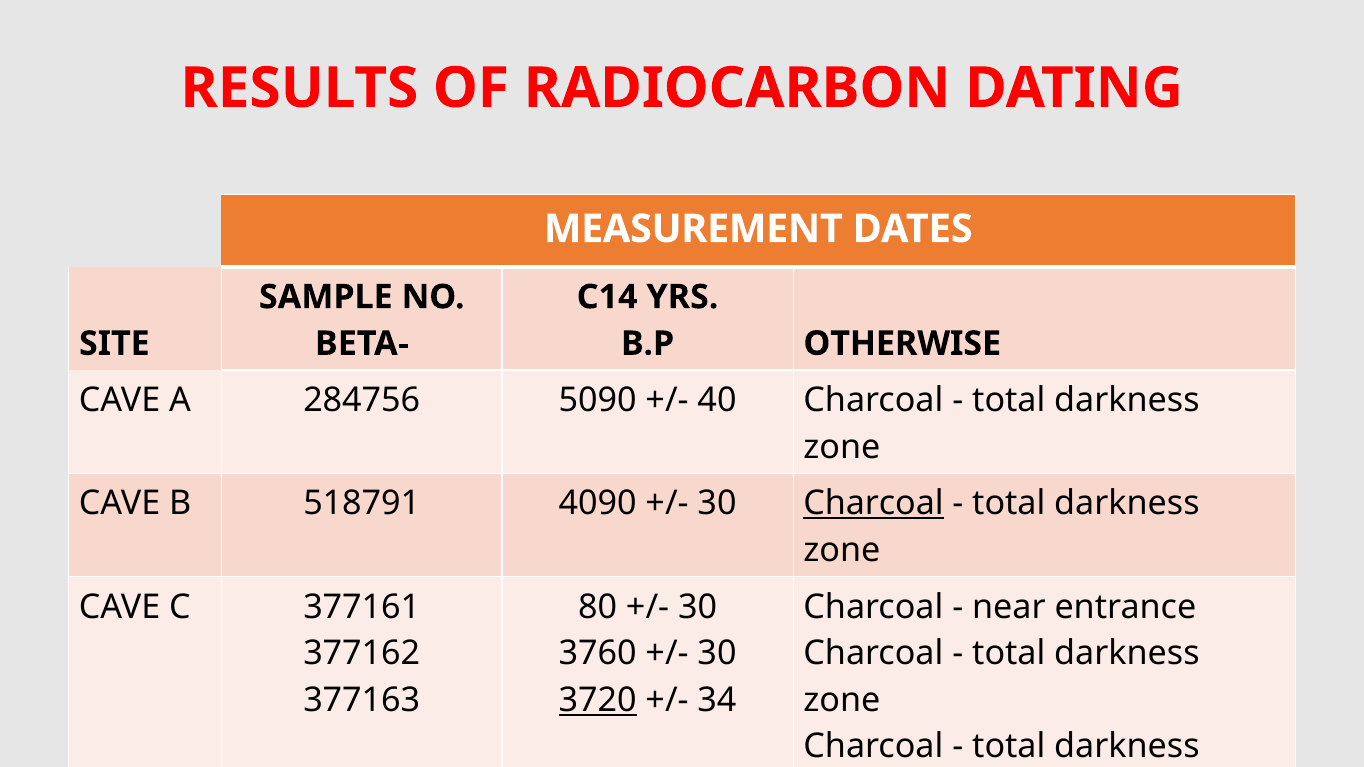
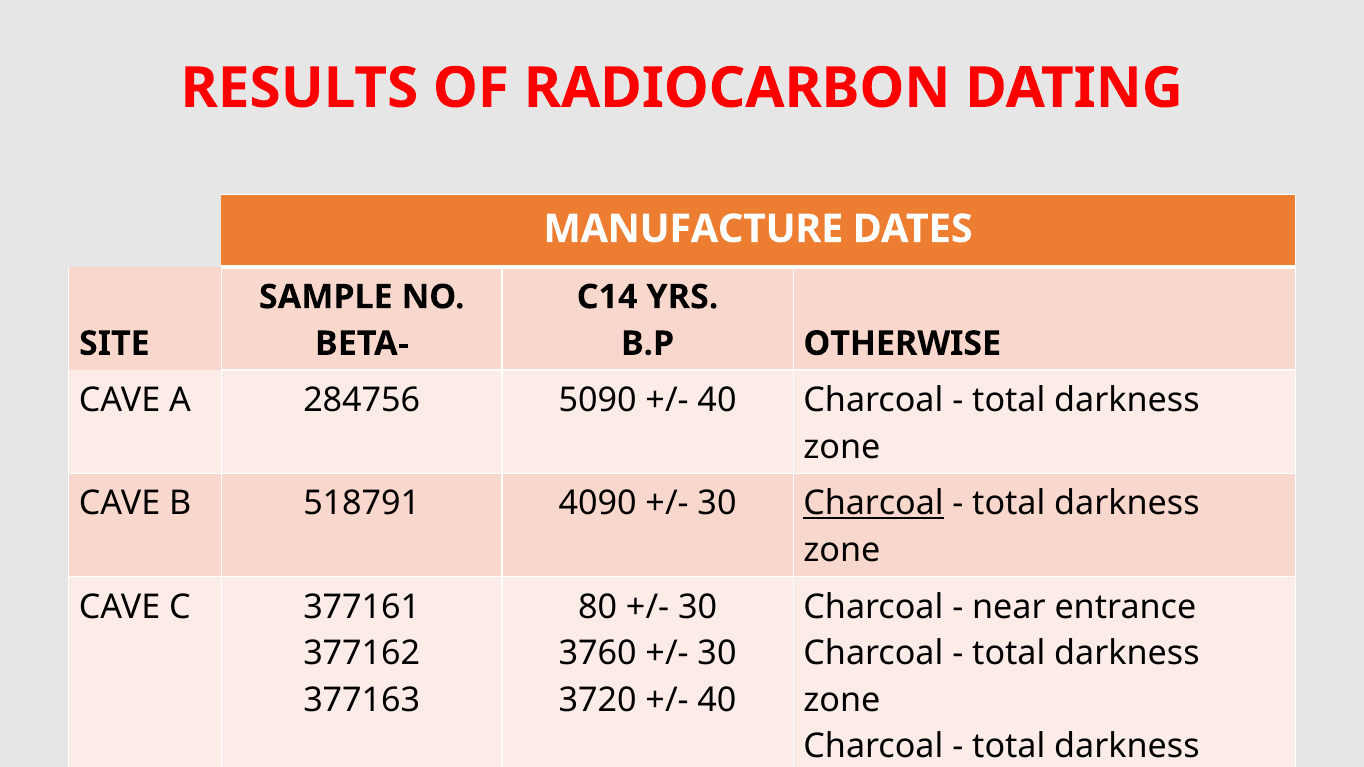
MEASUREMENT: MEASUREMENT -> MANUFACTURE (693, 229)
3720 underline: present -> none (598, 700)
34: 34 -> 40 (717, 700)
